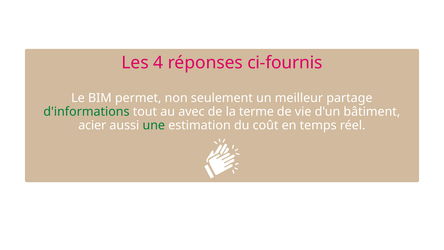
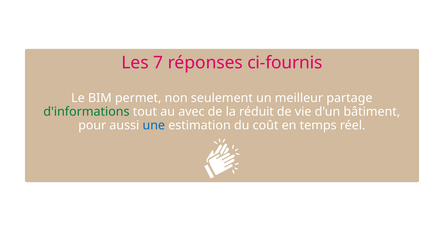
4: 4 -> 7 (158, 63)
terme: terme -> réduit (256, 111)
acier: acier -> pour (92, 125)
une colour: green -> blue (154, 125)
